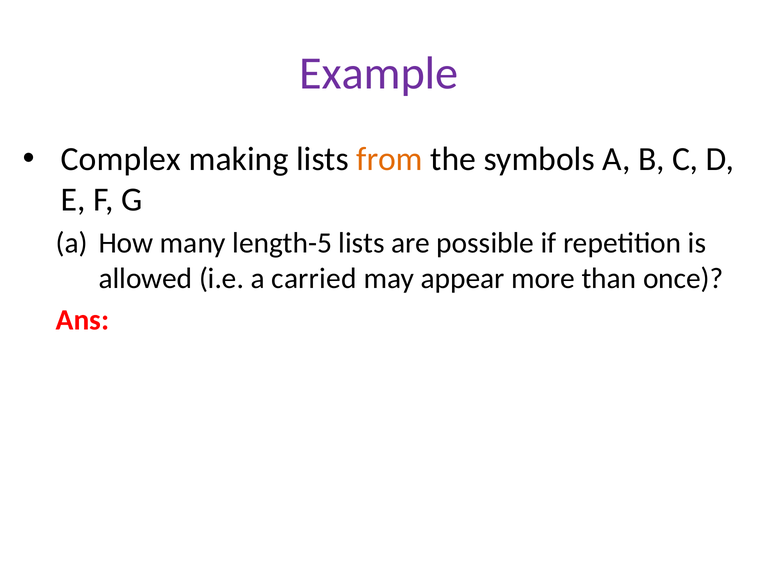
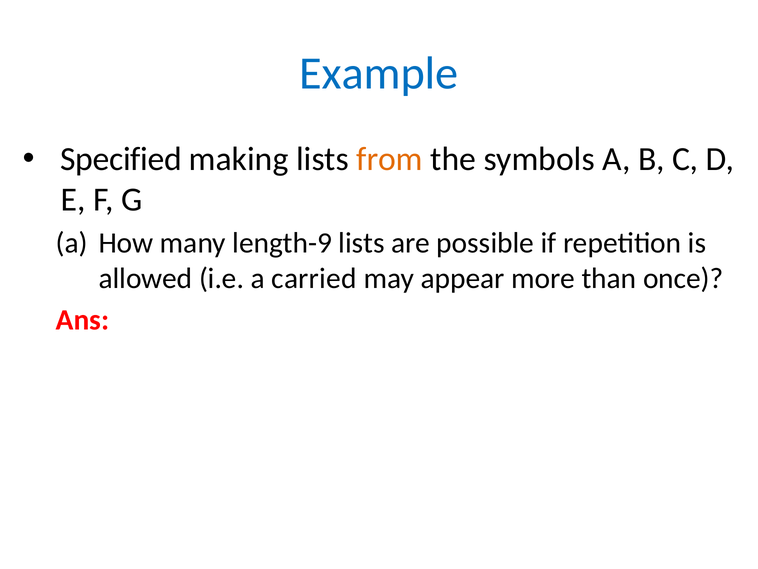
Example colour: purple -> blue (379, 73)
Complex: Complex -> Specified (121, 159)
length-5: length-5 -> length-9 (282, 243)
